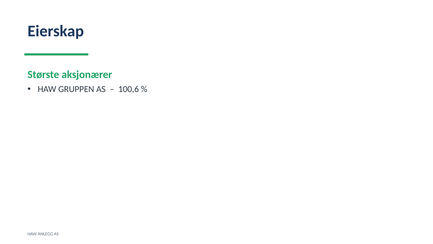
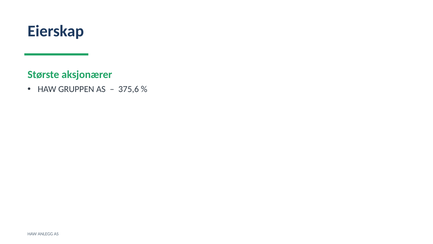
100,6: 100,6 -> 375,6 (129, 89)
